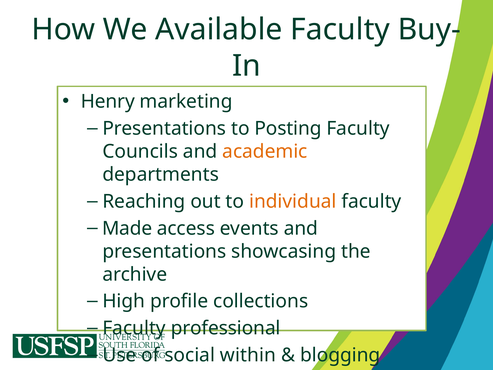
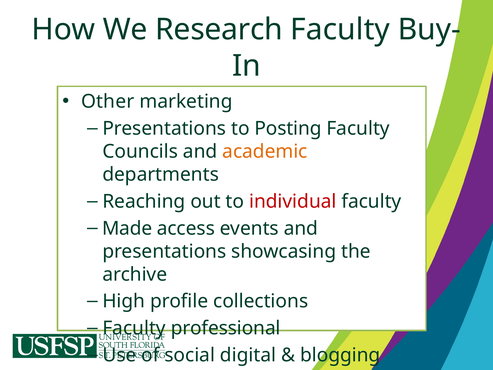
Available: Available -> Research (219, 30)
Henry: Henry -> Other (108, 102)
individual colour: orange -> red (293, 201)
within: within -> digital (248, 355)
